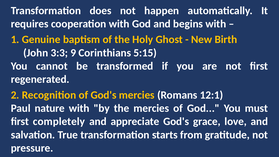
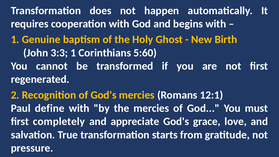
3:3 9: 9 -> 1 (73, 53)
5:15: 5:15 -> 5:60 (145, 53)
nature: nature -> define (50, 108)
